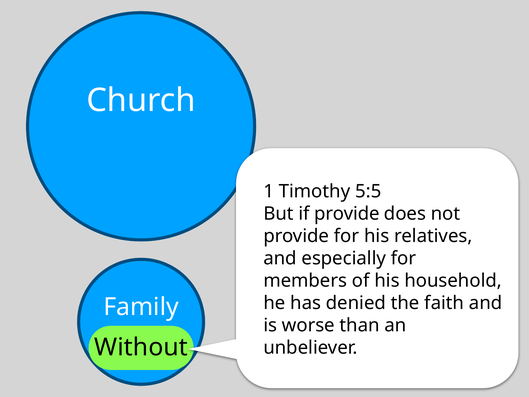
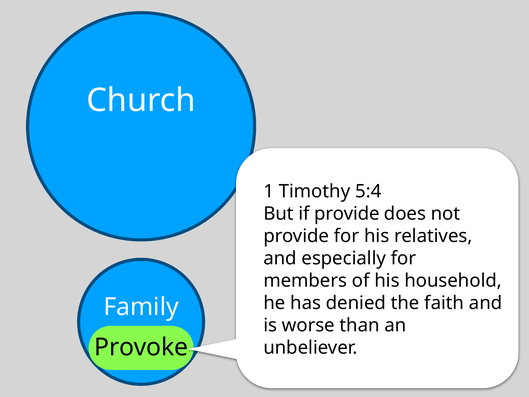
5:5: 5:5 -> 5:4 (368, 191)
Without: Without -> Provoke (141, 347)
